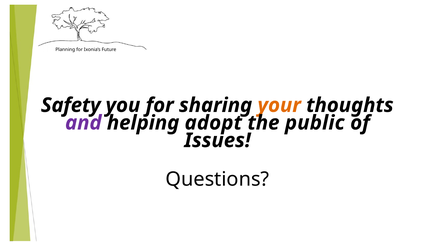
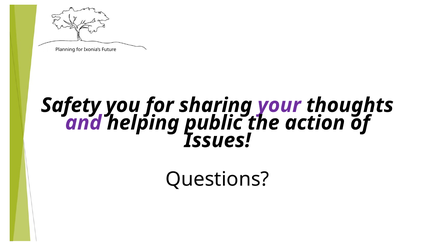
your colour: orange -> purple (279, 106)
adopt: adopt -> public (213, 123)
public: public -> action (315, 123)
